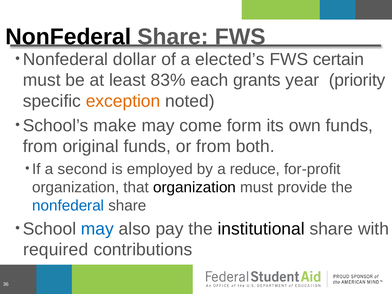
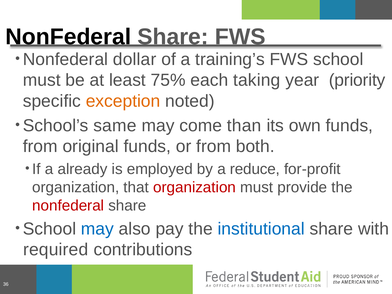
elected’s: elected’s -> training’s (230, 59)
FWS certain: certain -> school (338, 59)
83%: 83% -> 75% (168, 80)
grants: grants -> taking (257, 80)
make: make -> same (115, 126)
form: form -> than (244, 126)
second: second -> already (82, 169)
organization colour: black -> red (195, 187)
nonfederal colour: blue -> red (68, 206)
institutional colour: black -> blue (261, 229)
